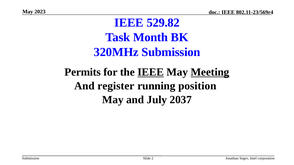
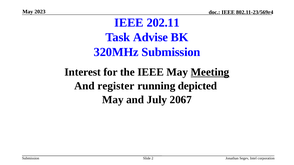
529.82: 529.82 -> 202.11 (163, 23)
Month: Month -> Advise (151, 37)
Permits: Permits -> Interest (83, 72)
IEEE underline: present -> none (151, 72)
position: position -> depicted (197, 86)
2037: 2037 -> 2067 (181, 100)
